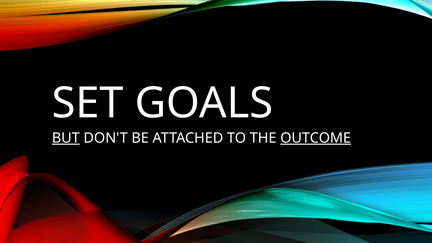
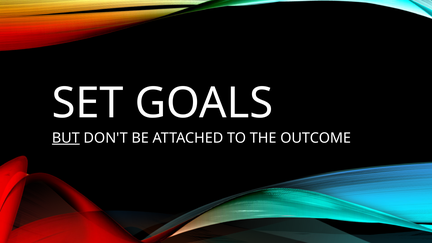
OUTCOME underline: present -> none (316, 138)
